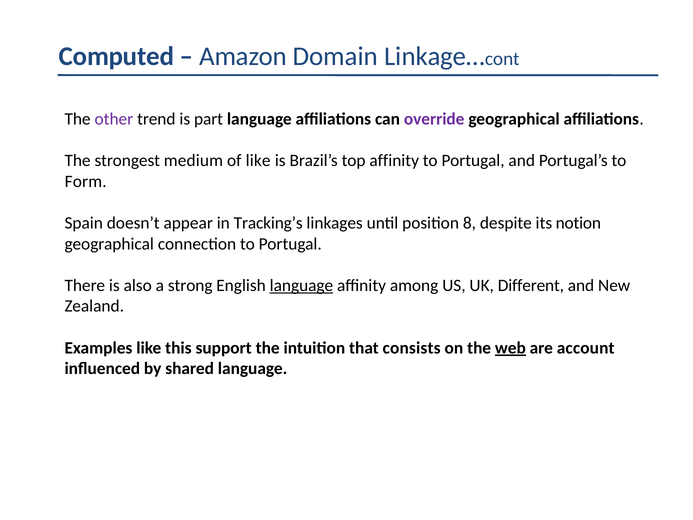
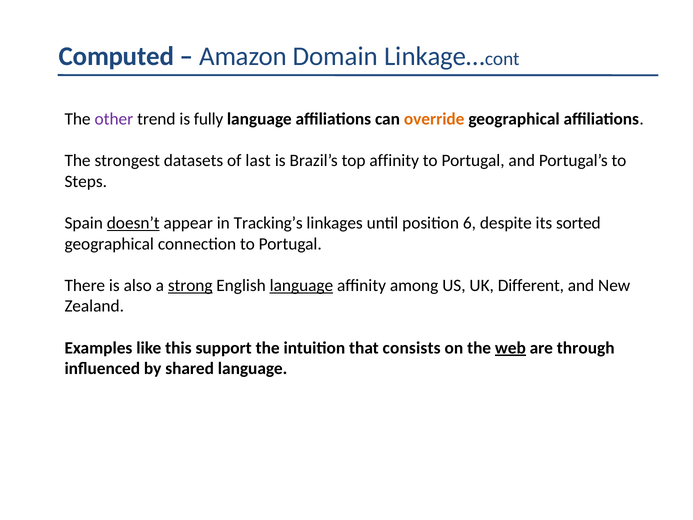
part: part -> fully (209, 119)
override colour: purple -> orange (434, 119)
medium: medium -> datasets (194, 161)
of like: like -> last (258, 161)
Form: Form -> Steps (86, 181)
doesn’t underline: none -> present (133, 223)
8: 8 -> 6 (469, 223)
notion: notion -> sorted (578, 223)
strong underline: none -> present (190, 285)
account: account -> through (586, 348)
